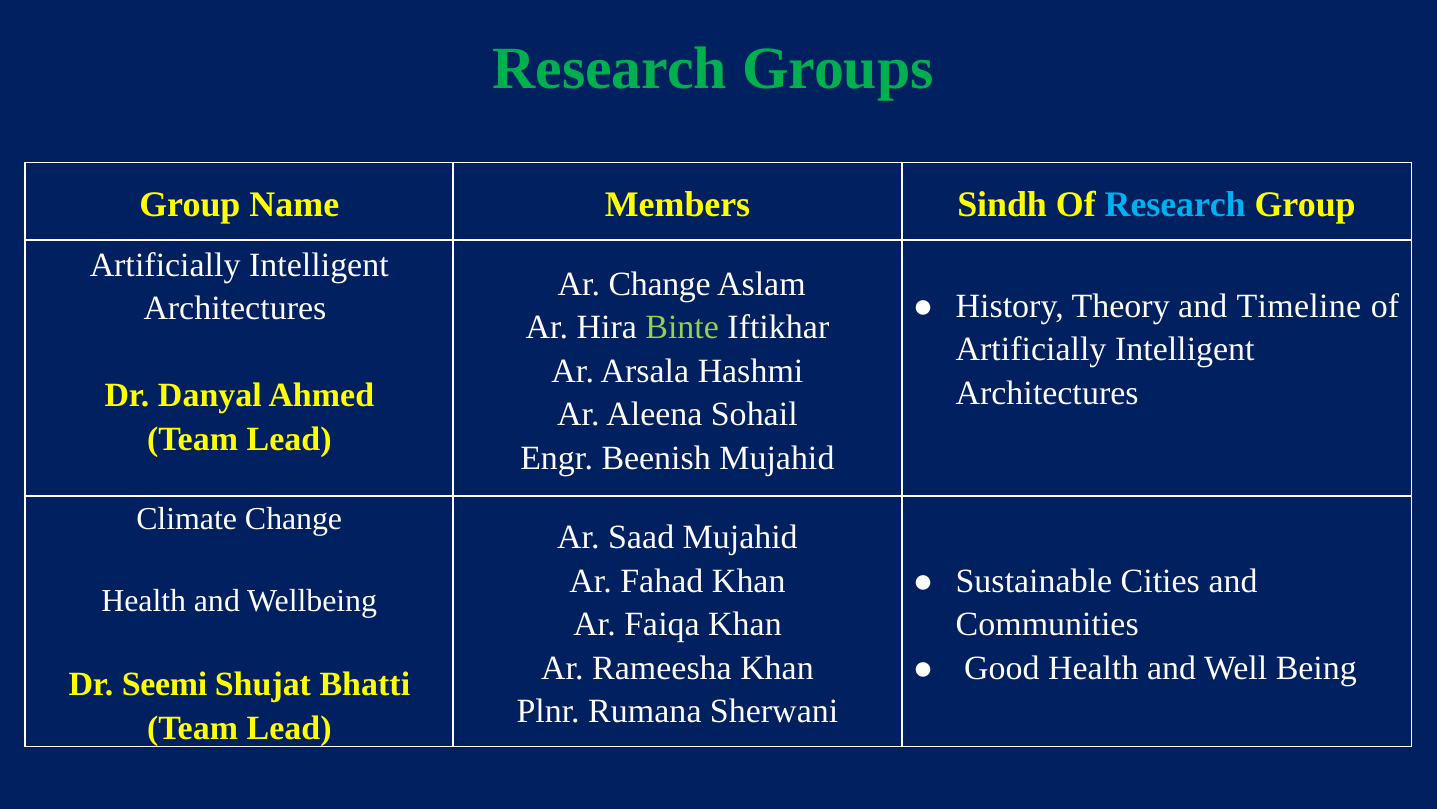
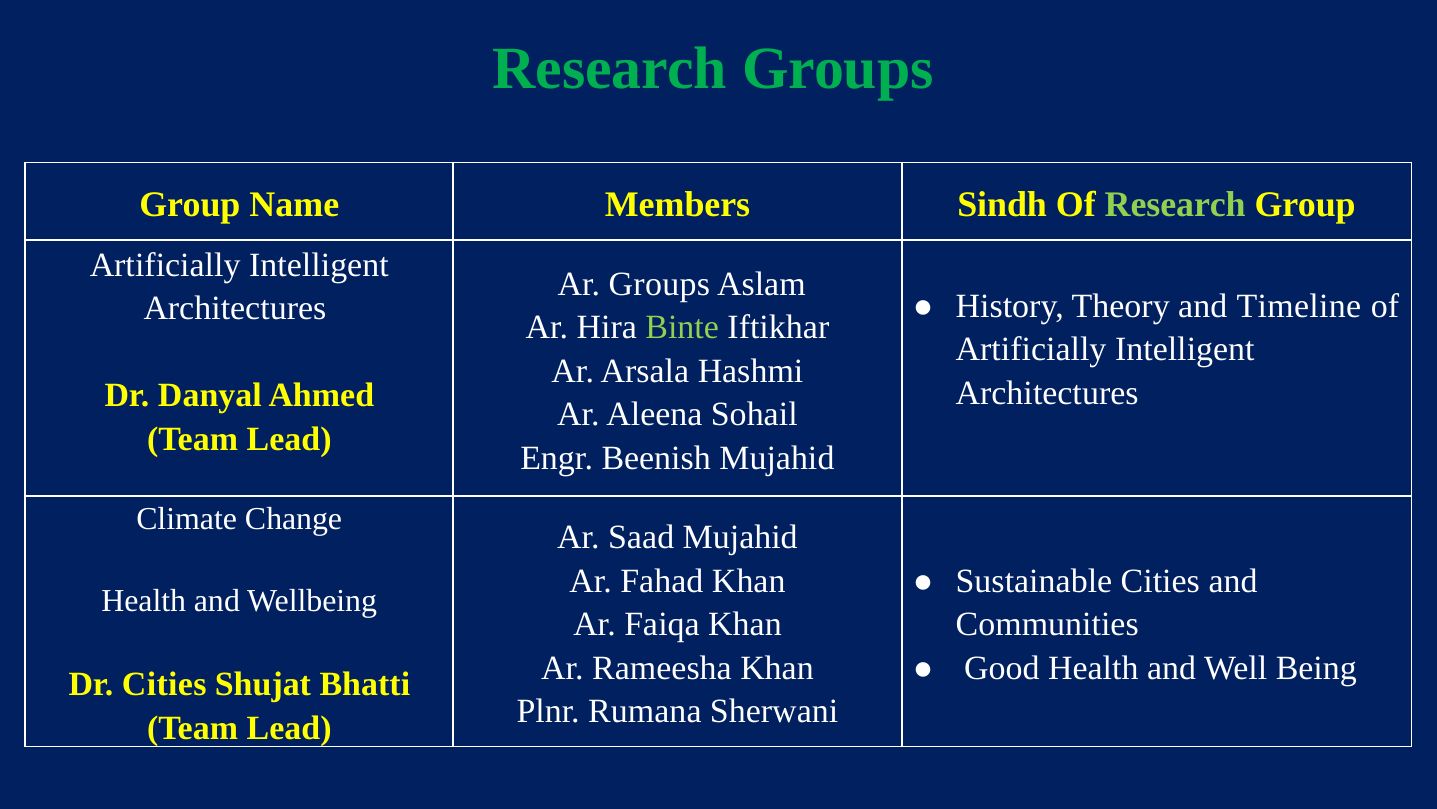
Research colour: light blue -> light green (1175, 204)
Ar Change: Change -> Groups (659, 284)
Dr Seemi: Seemi -> Cities (164, 684)
